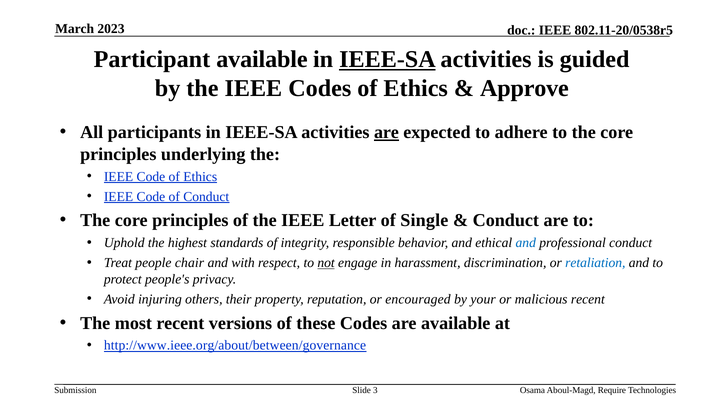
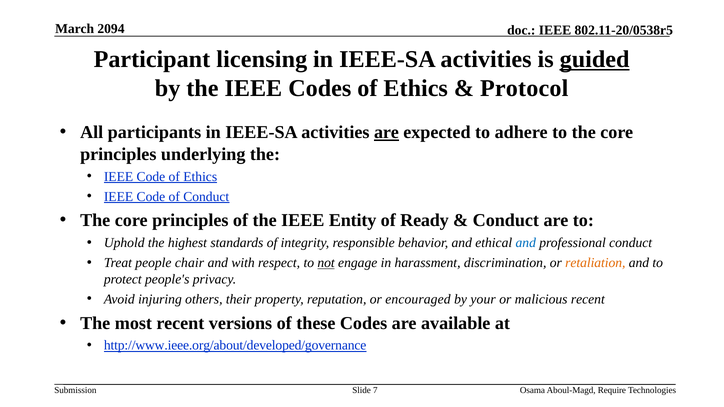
2023: 2023 -> 2094 (111, 29)
Participant available: available -> licensing (262, 60)
IEEE-SA underline: present -> none (387, 60)
guided underline: none -> present (595, 60)
Approve: Approve -> Protocol (524, 89)
Letter: Letter -> Entity (353, 221)
Single: Single -> Ready (425, 221)
retaliation colour: blue -> orange (595, 263)
http://www.ieee.org/about/between/governance: http://www.ieee.org/about/between/governance -> http://www.ieee.org/about/developed/governance (235, 346)
3: 3 -> 7 (375, 391)
